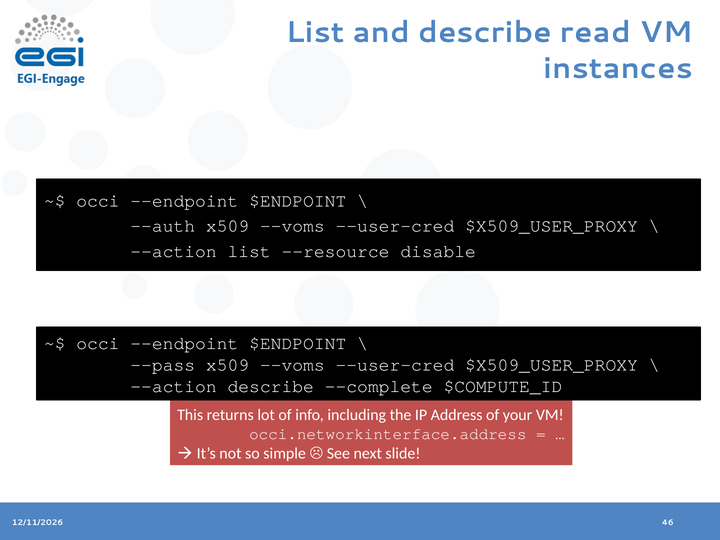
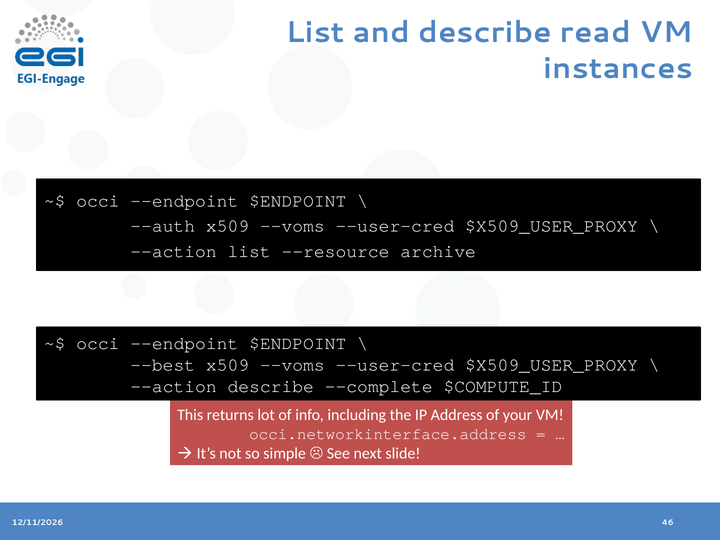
disable: disable -> archive (438, 251)
--pass: --pass -> --best (163, 365)
